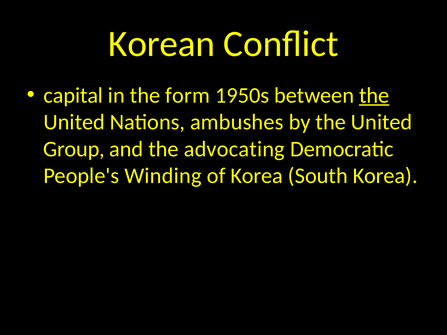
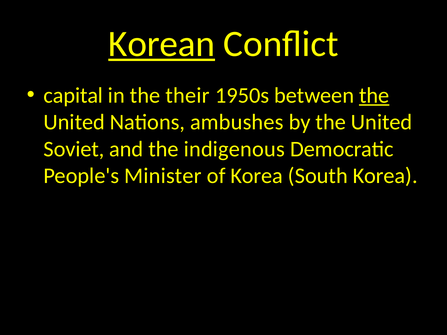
Korean underline: none -> present (162, 44)
form: form -> their (188, 95)
Group: Group -> Soviet (74, 149)
advocating: advocating -> indigenous (234, 149)
Winding: Winding -> Minister (163, 176)
